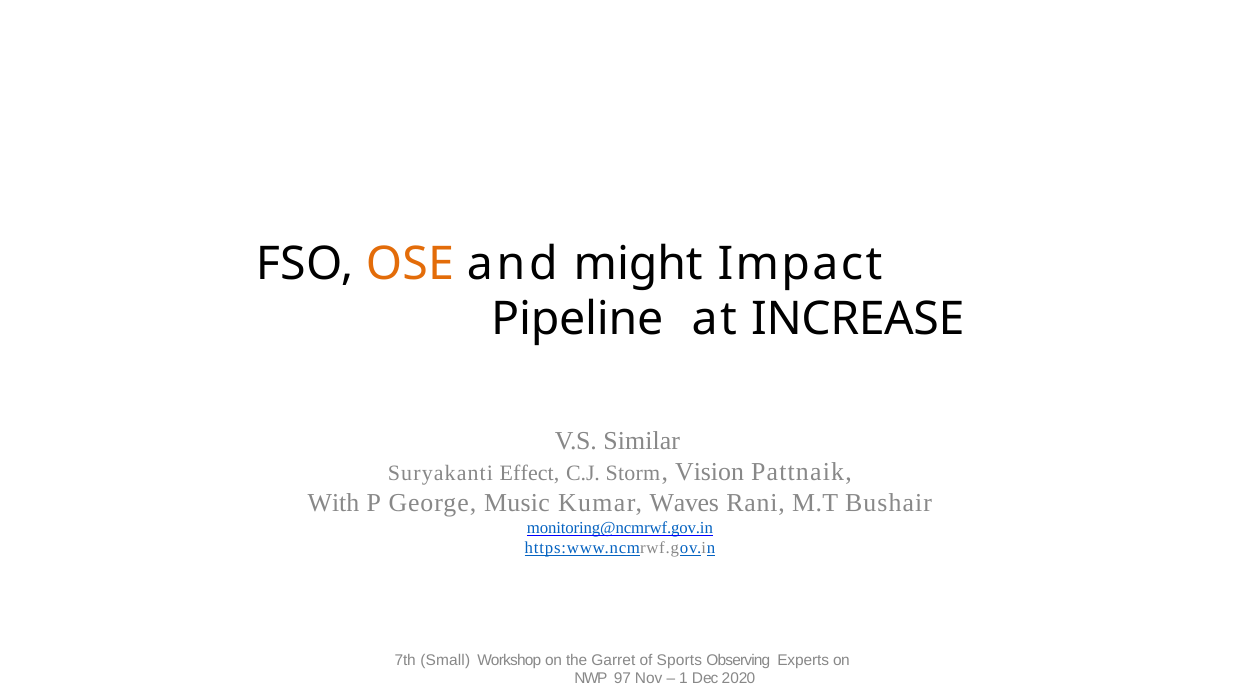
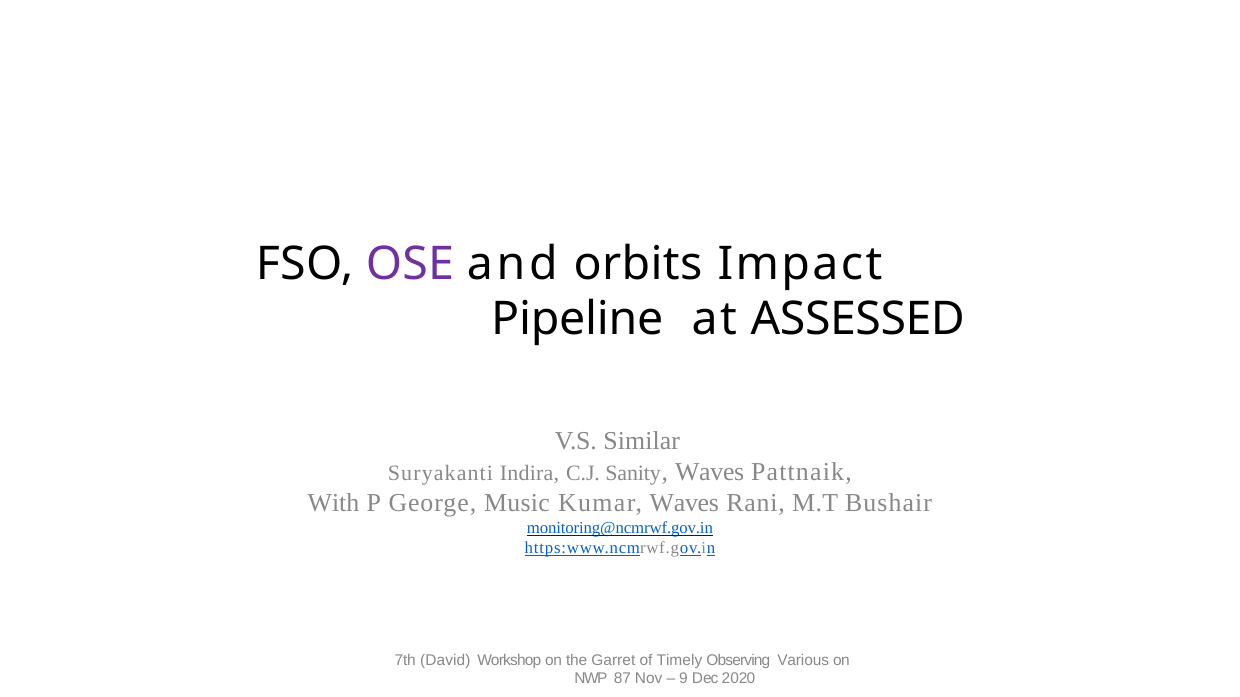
OSE colour: orange -> purple (410, 264)
might: might -> orbits (638, 264)
INCREASE: INCREASE -> ASSESSED (858, 320)
Effect: Effect -> Indira (529, 473)
Storm: Storm -> Sanity (633, 473)
Vision: Vision -> Waves (710, 472)
Small: Small -> David (445, 661)
Sports: Sports -> Timely (679, 661)
Experts: Experts -> Various (803, 661)
97: 97 -> 87 (623, 679)
1: 1 -> 9 (684, 679)
